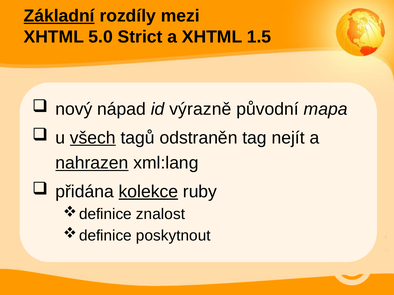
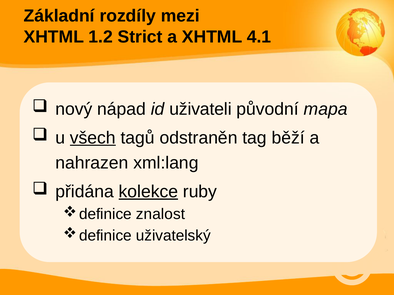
Základní underline: present -> none (59, 16)
5.0: 5.0 -> 1.2 (101, 37)
1.5: 1.5 -> 4.1 (259, 37)
výrazně: výrazně -> uživateli (200, 109)
nejít: nejít -> běží (288, 138)
nahrazen underline: present -> none (92, 163)
poskytnout: poskytnout -> uživatelský (173, 236)
